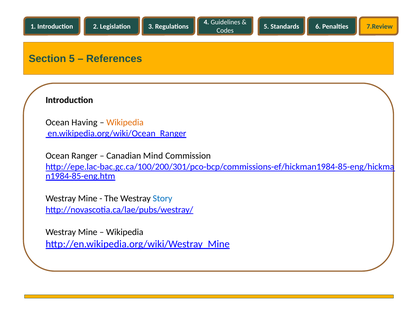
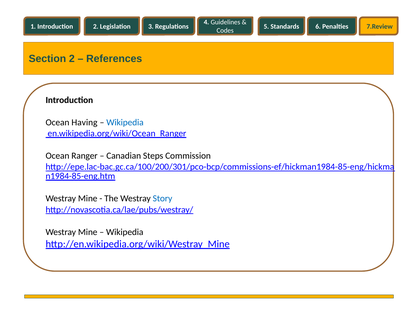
Section 5: 5 -> 2 (72, 59)
Wikipedia colour: orange -> blue (125, 122)
Mind: Mind -> Steps (153, 155)
